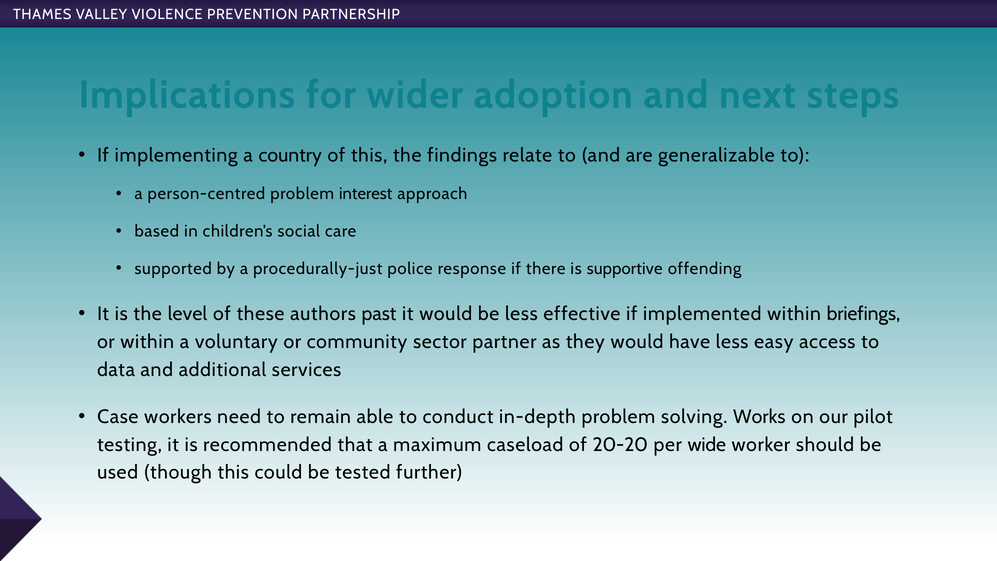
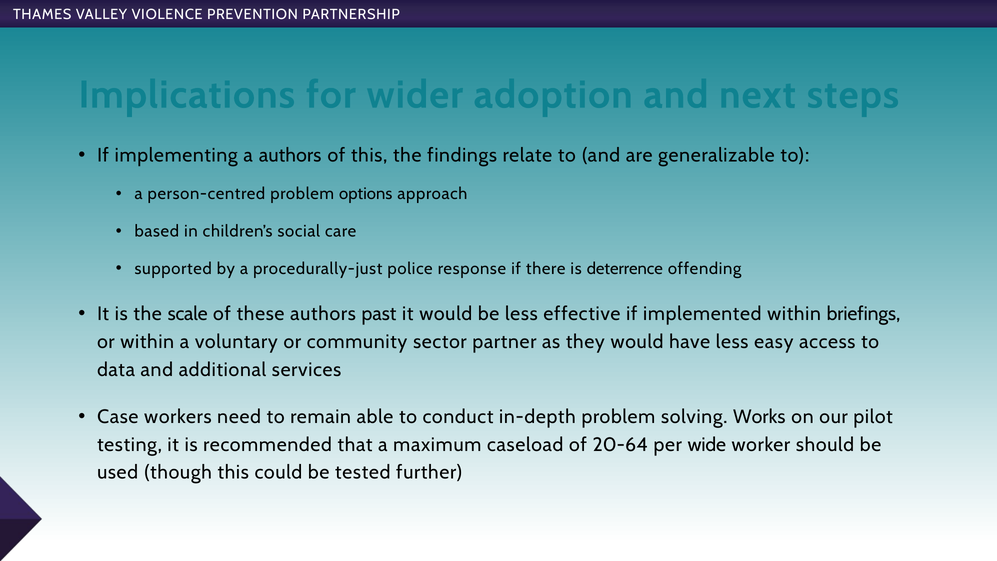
a country: country -> authors (290, 155)
interest: interest -> options (366, 194)
supportive: supportive -> deterrence (625, 269)
level: level -> scale (188, 314)
20-20: 20-20 -> 20-64 (620, 444)
